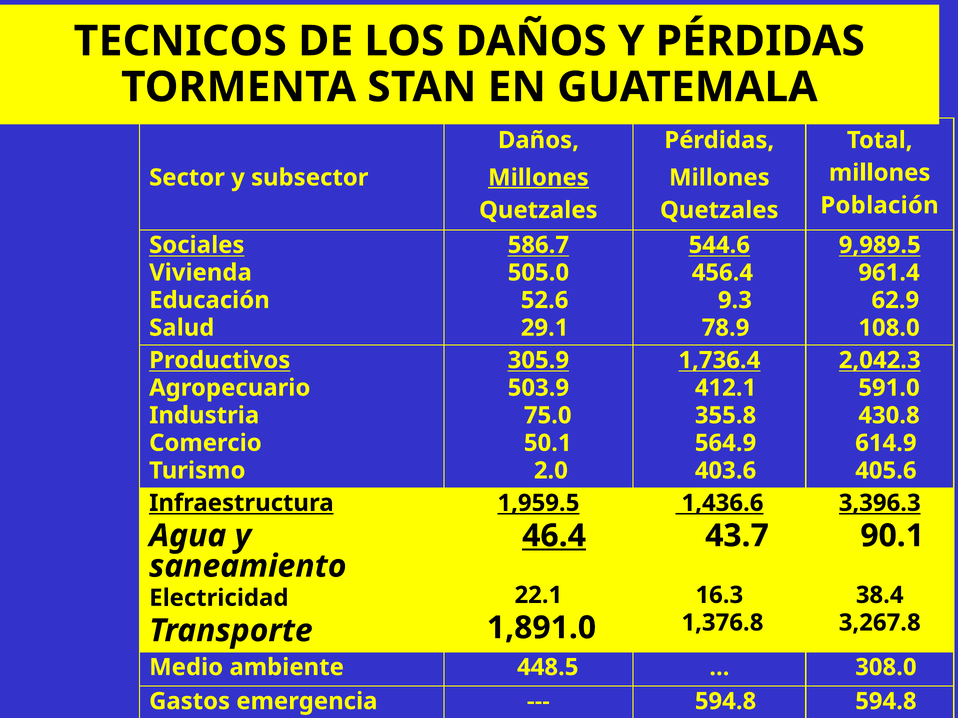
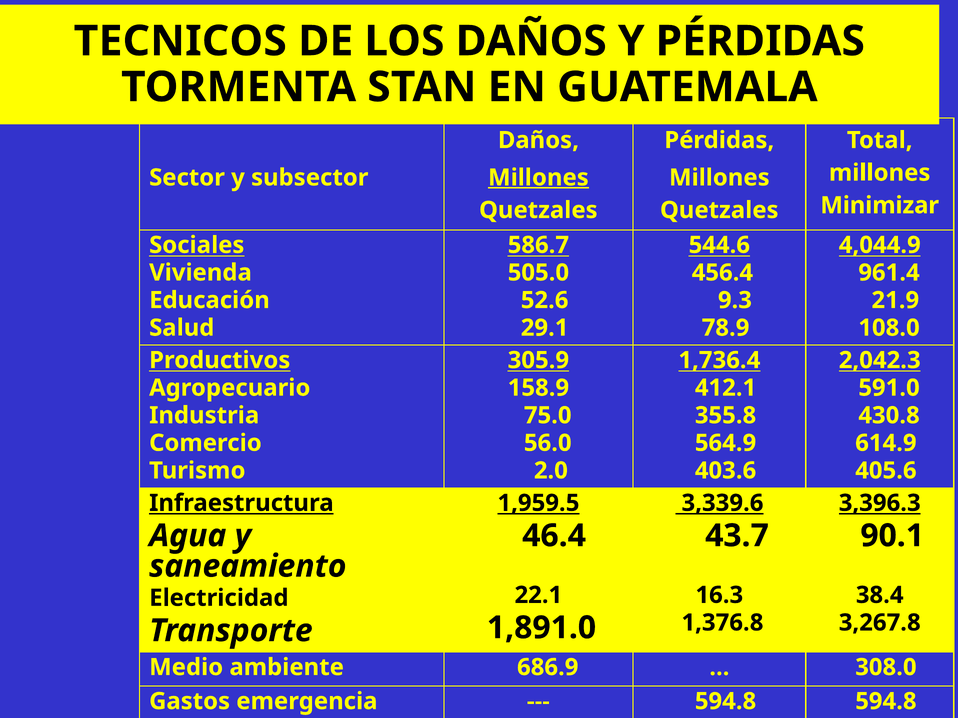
Población: Población -> Minimizar (880, 205)
9,989.5: 9,989.5 -> 4,044.9 (880, 245)
62.9: 62.9 -> 21.9 (895, 300)
503.9: 503.9 -> 158.9 (538, 388)
50.1: 50.1 -> 56.0 (548, 443)
1,436.6: 1,436.6 -> 3,339.6 (722, 503)
46.4 underline: present -> none (554, 536)
448.5: 448.5 -> 686.9 (548, 668)
